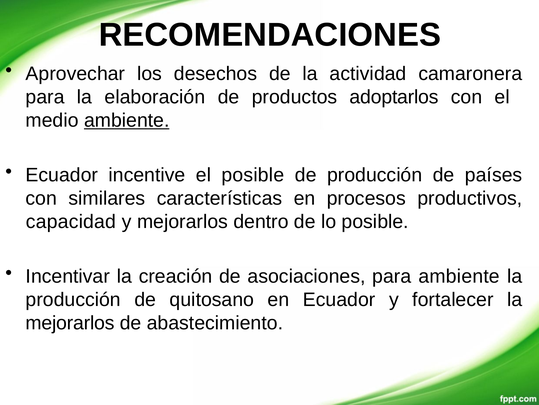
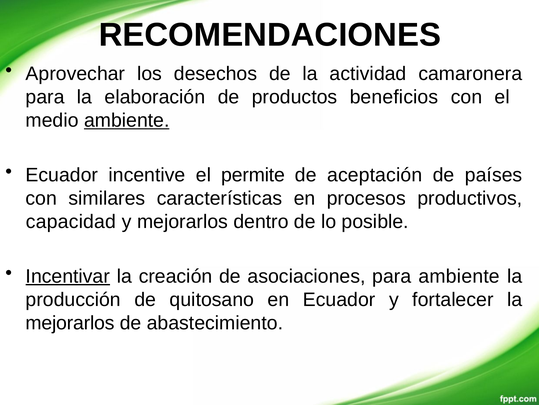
adoptarlos: adoptarlos -> beneficios (394, 97)
el posible: posible -> permite (253, 175)
de producción: producción -> aceptación (375, 175)
Incentivar underline: none -> present (68, 276)
